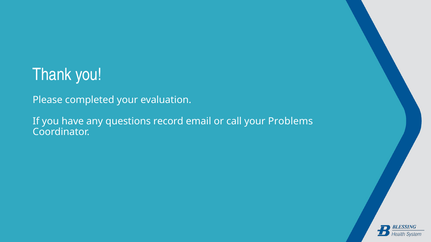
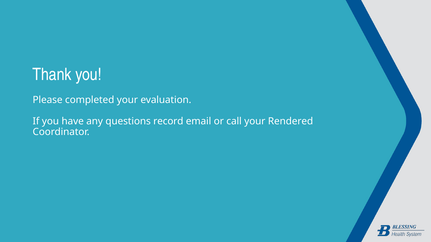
Problems: Problems -> Rendered (291, 121)
